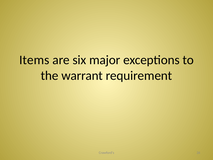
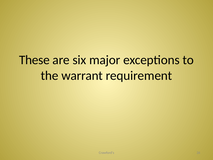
Items: Items -> These (34, 60)
